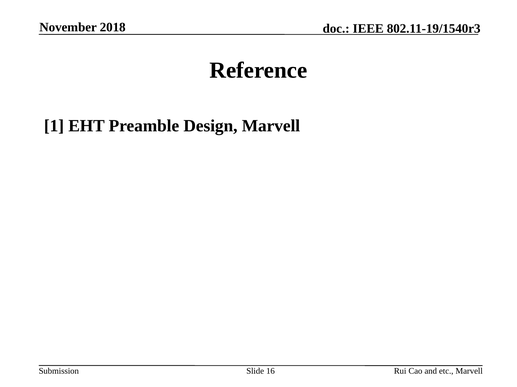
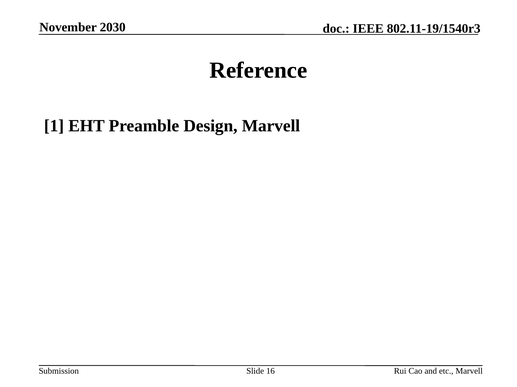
2018: 2018 -> 2030 (113, 27)
